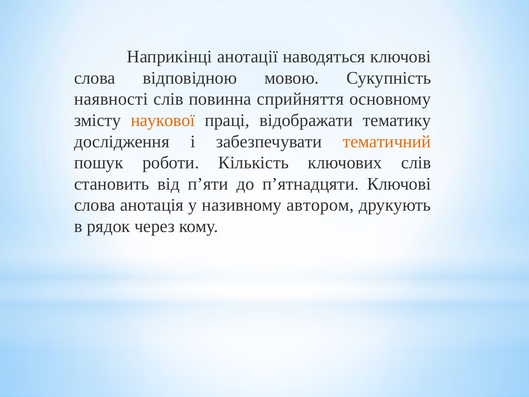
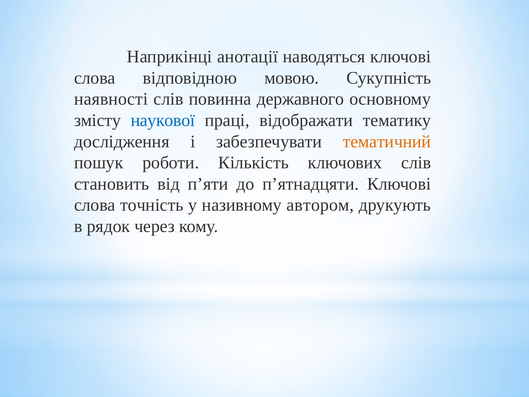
сприйняття: сприйняття -> державного (300, 99)
наукової colour: orange -> blue (163, 120)
анотація: анотація -> точність (152, 205)
